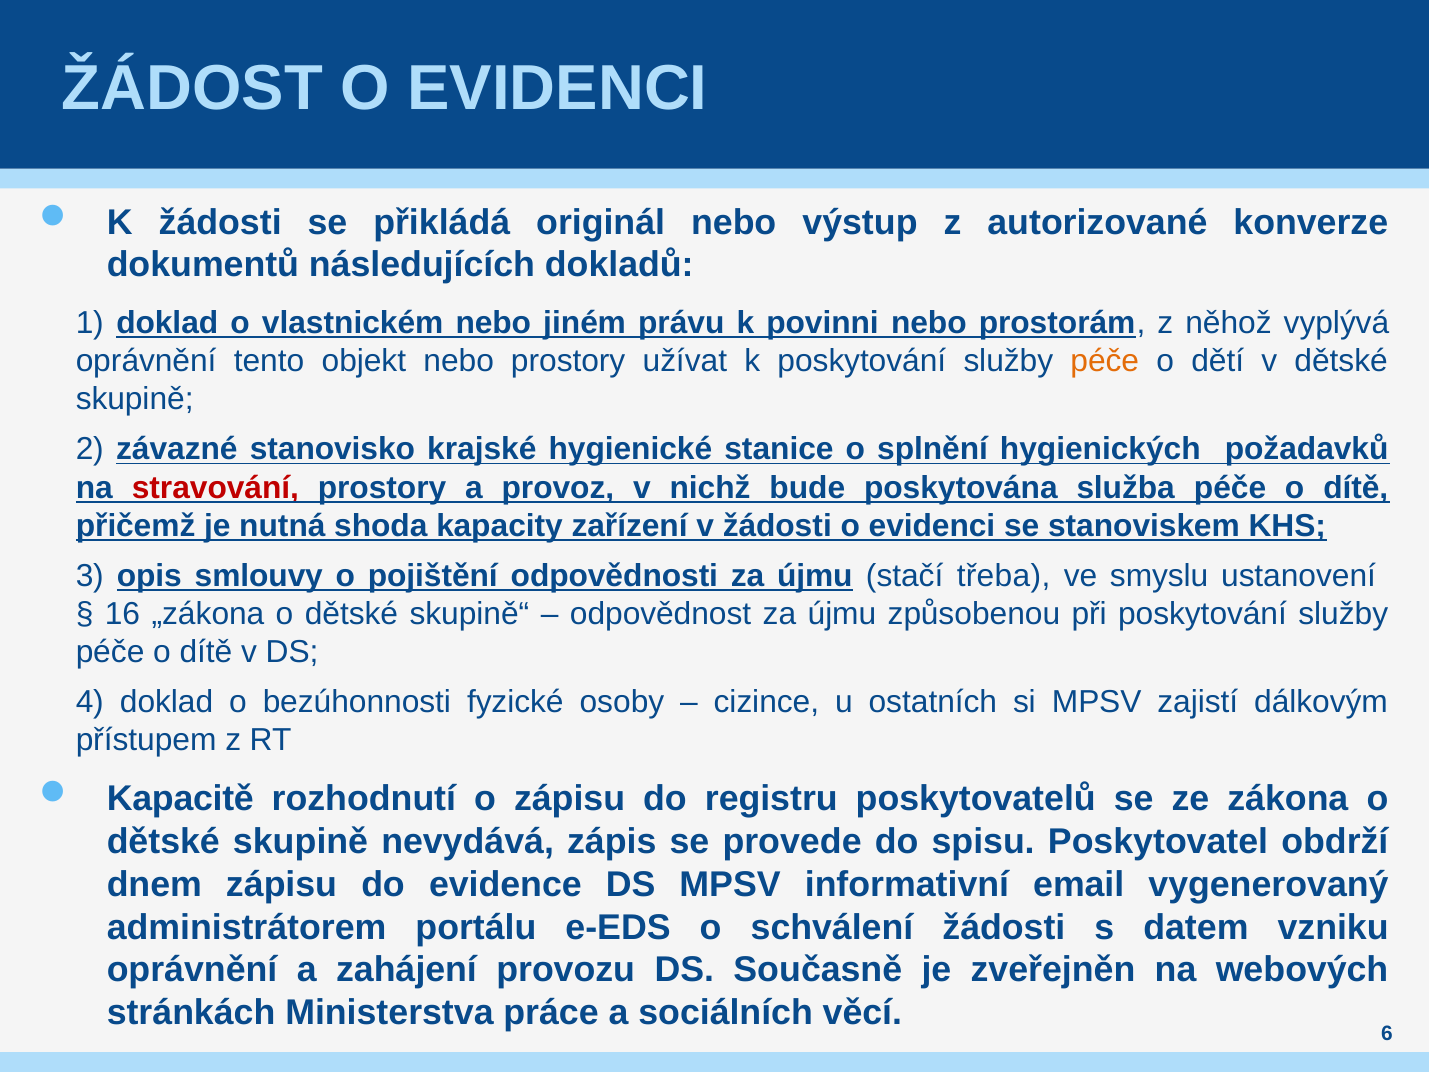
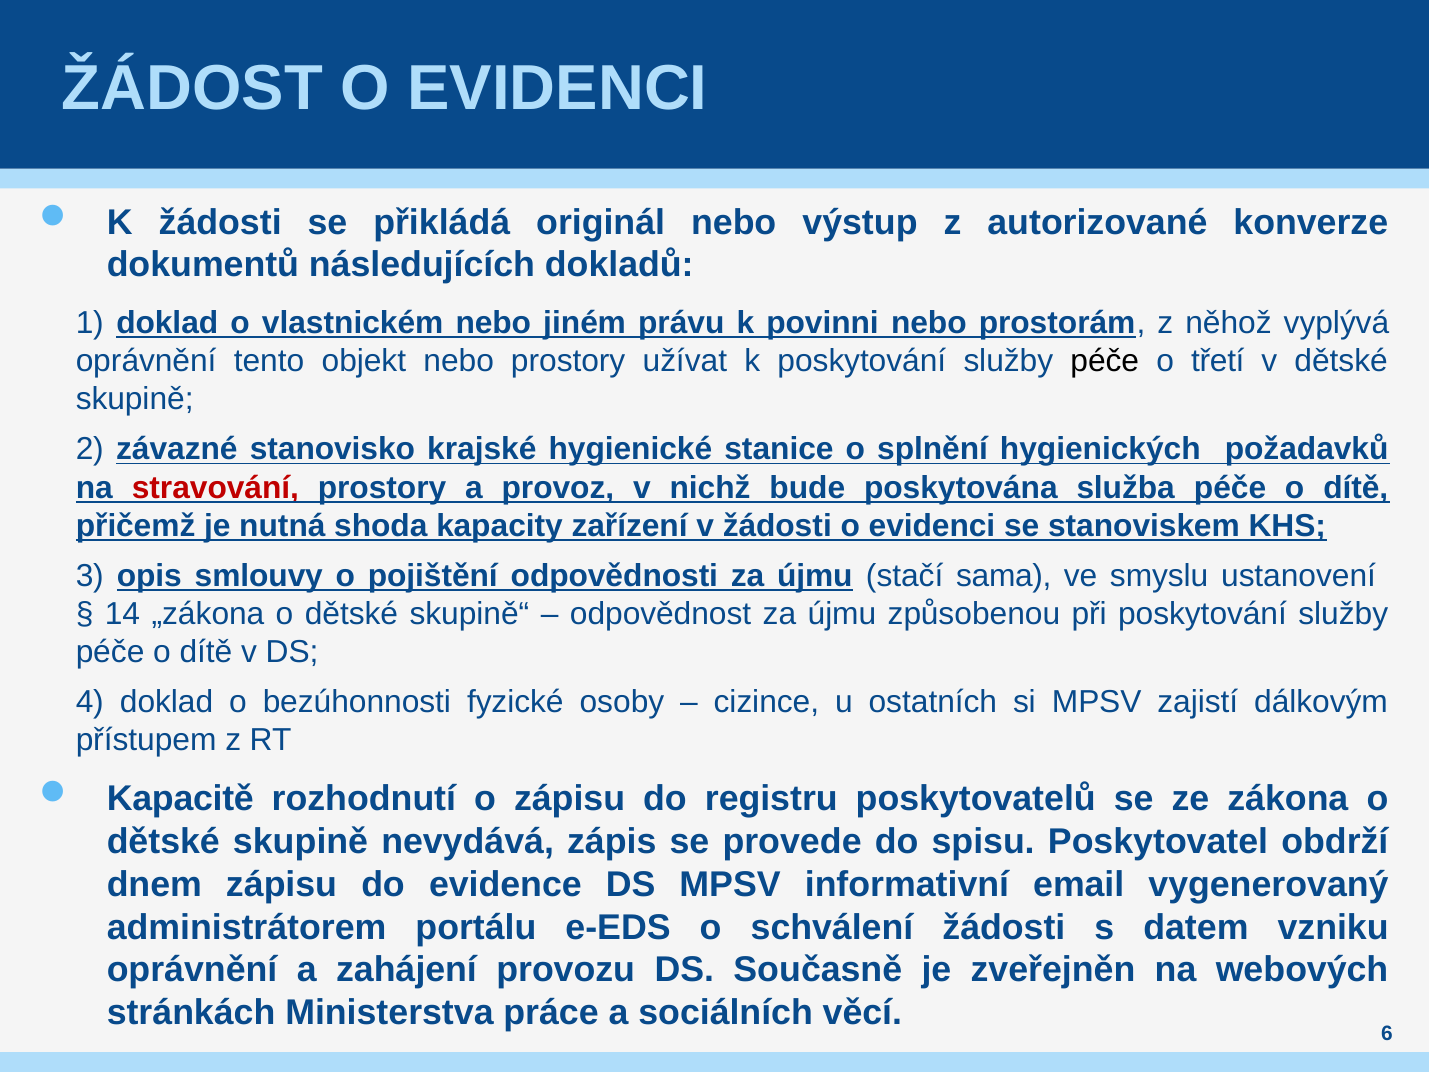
péče colour: orange -> black (1105, 361)
dětí: dětí -> třetí (1218, 361)
třeba: třeba -> sama (1004, 576)
16: 16 -> 14 (122, 614)
